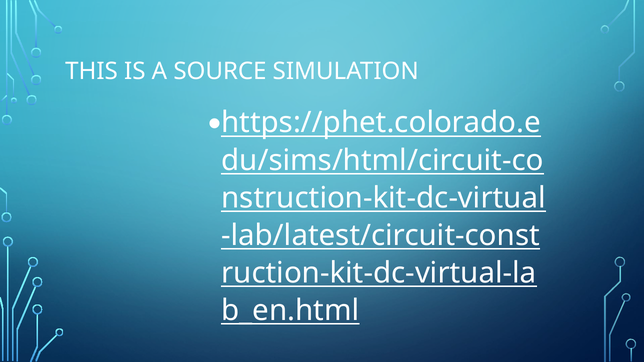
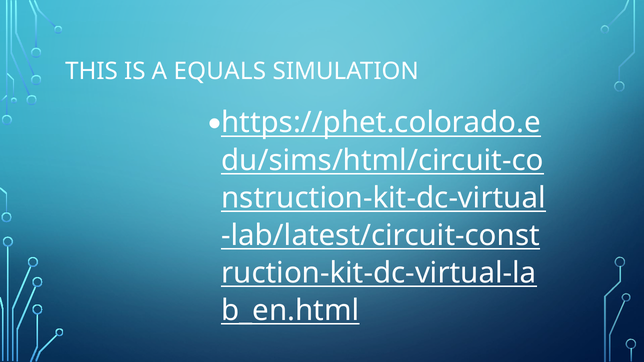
SOURCE: SOURCE -> EQUALS (220, 72)
